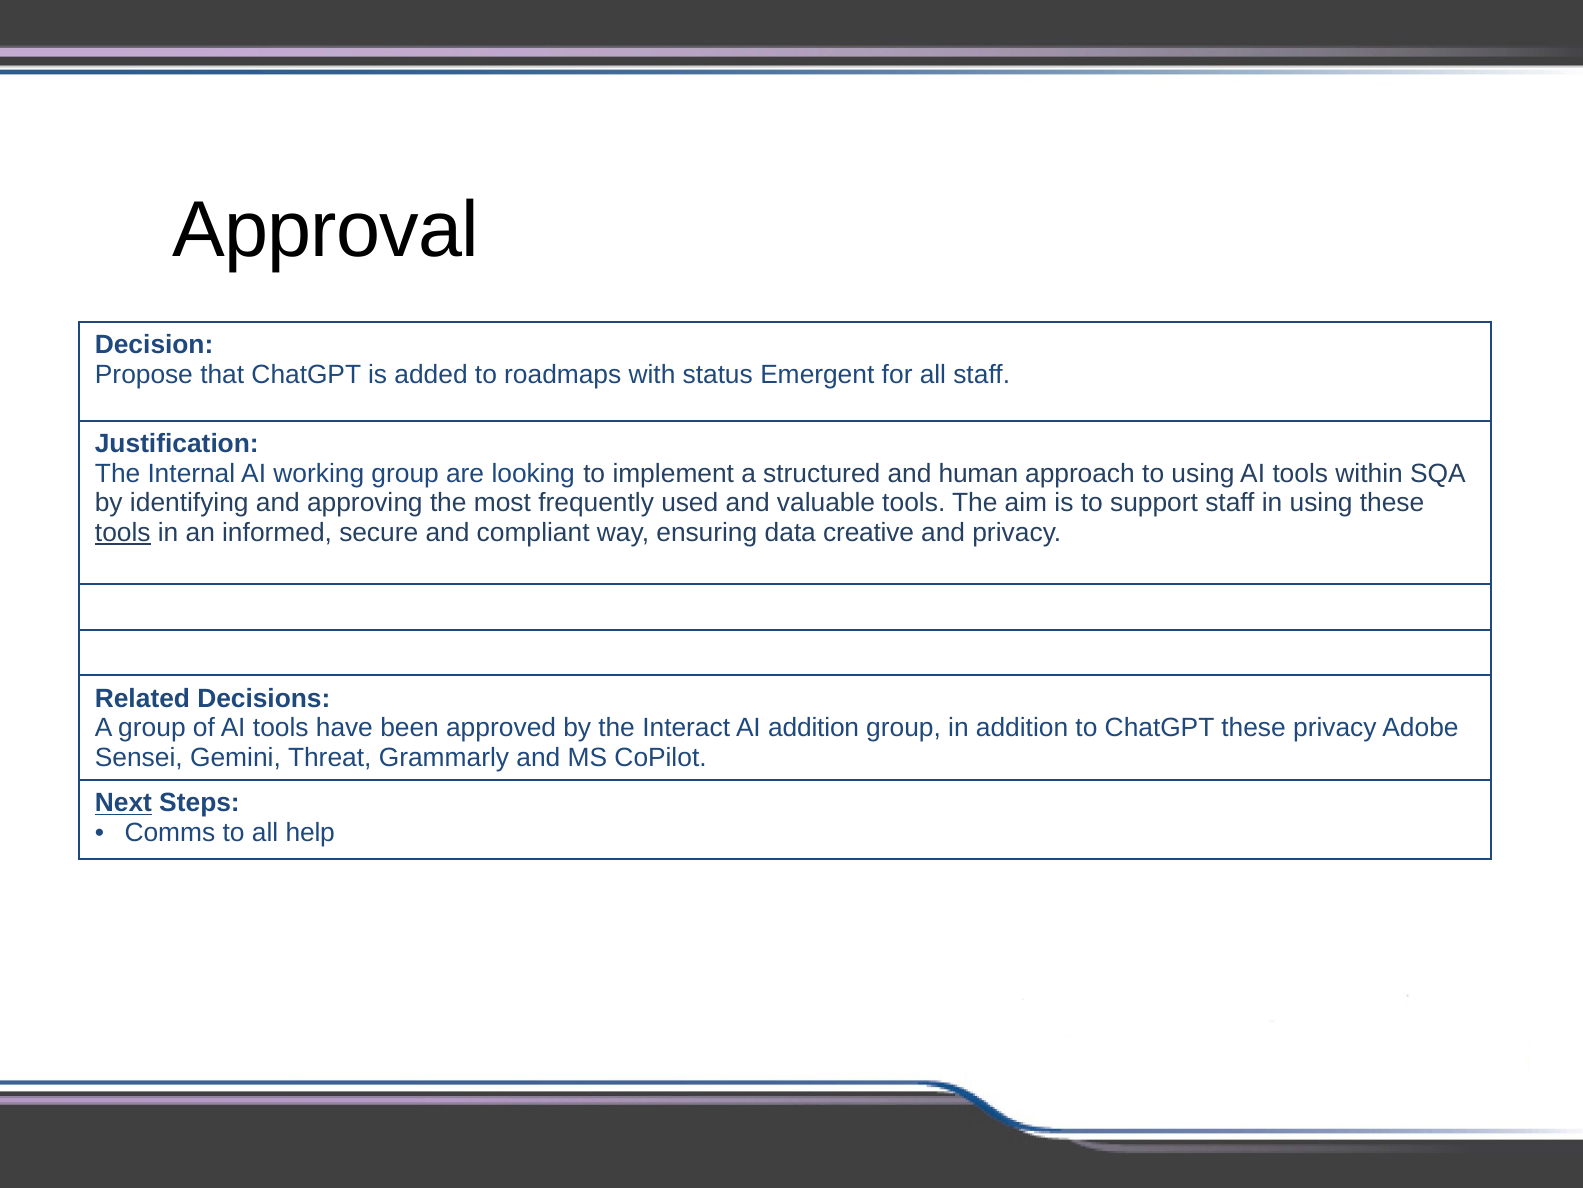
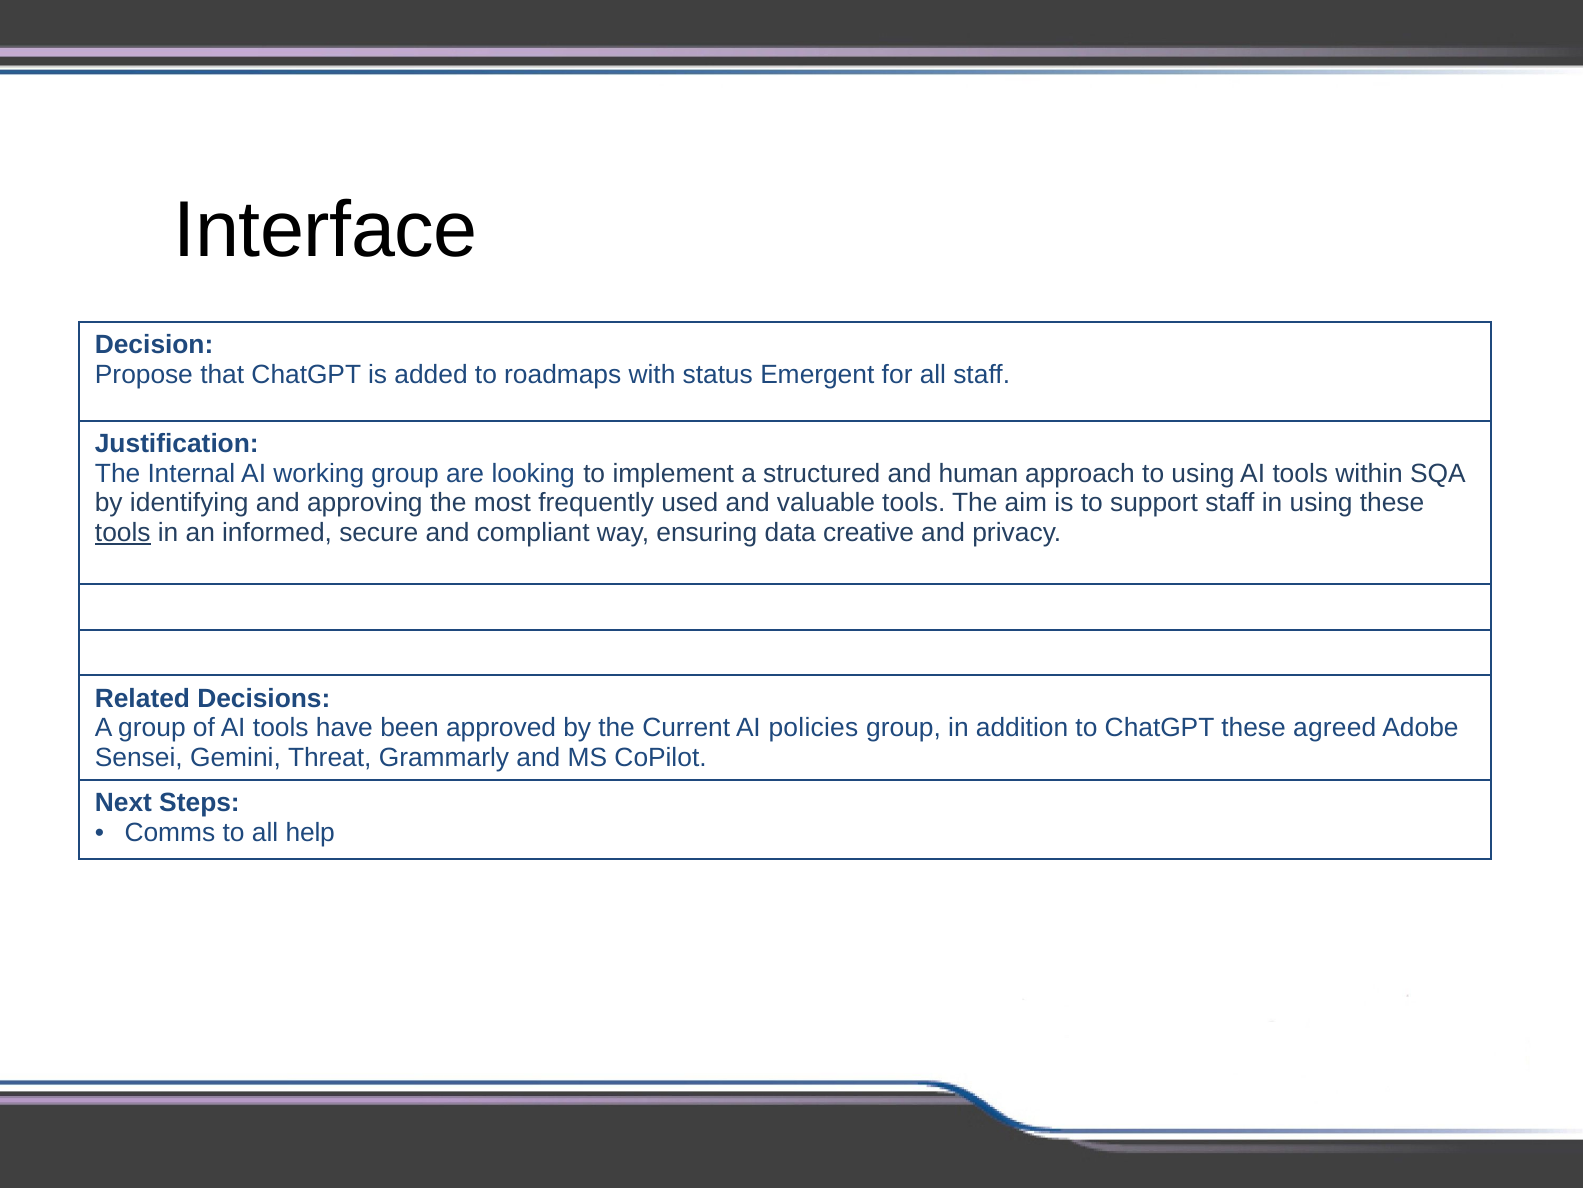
Approval: Approval -> Interface (326, 230)
Interact: Interact -> Current (686, 728)
AI addition: addition -> policies (813, 728)
these privacy: privacy -> agreed (1335, 728)
Next underline: present -> none (123, 803)
